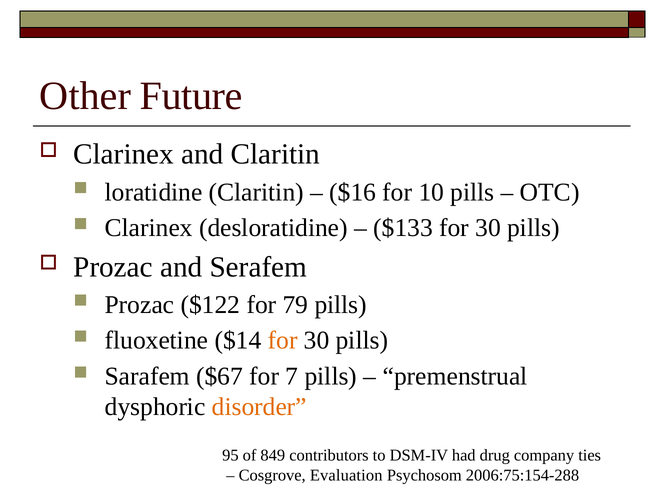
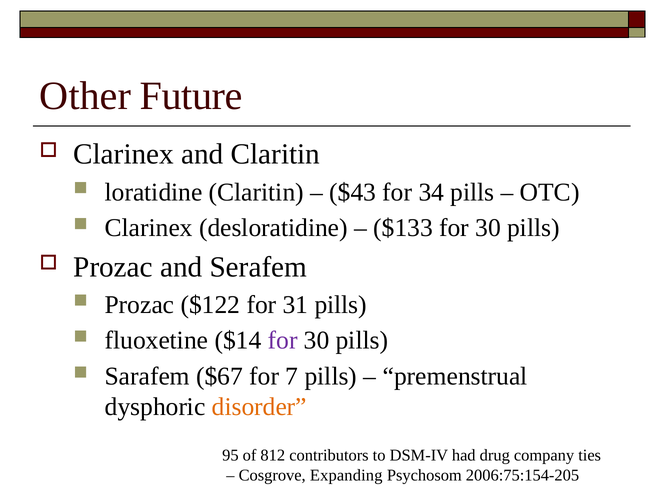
$16: $16 -> $43 (353, 192)
10: 10 -> 34 (431, 192)
79: 79 -> 31 (295, 305)
for colour: orange -> purple (283, 341)
849: 849 -> 812 (273, 456)
Evaluation: Evaluation -> Expanding (346, 476)
2006:75:154-288: 2006:75:154-288 -> 2006:75:154-205 (523, 476)
